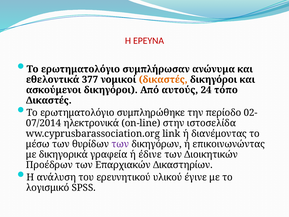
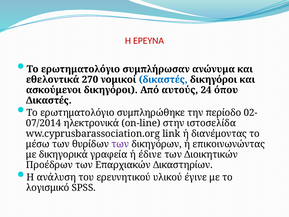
377: 377 -> 270 (90, 79)
δικαστές colour: orange -> blue (163, 79)
τόπο: τόπο -> όπου (226, 90)
